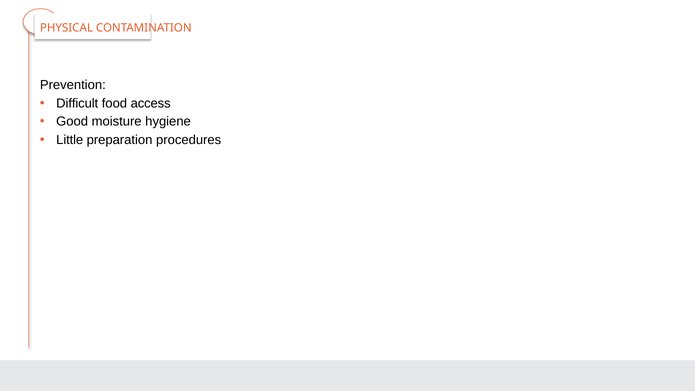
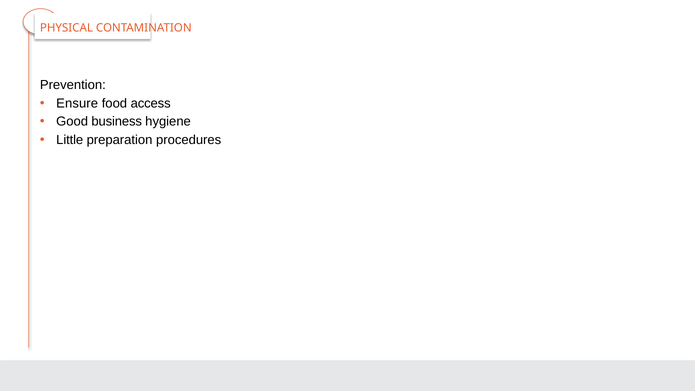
Difficult: Difficult -> Ensure (77, 103)
moisture: moisture -> business (117, 122)
